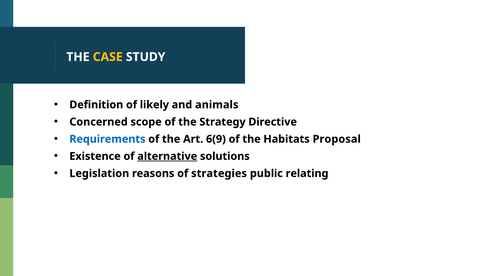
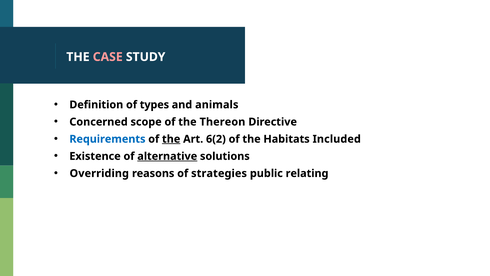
CASE colour: yellow -> pink (108, 57)
likely: likely -> types (154, 105)
Strategy: Strategy -> Thereon (222, 122)
the underline: none -> present (171, 139)
6(9: 6(9 -> 6(2 (216, 139)
Proposal: Proposal -> Included (337, 139)
Legislation: Legislation -> Overriding (99, 173)
